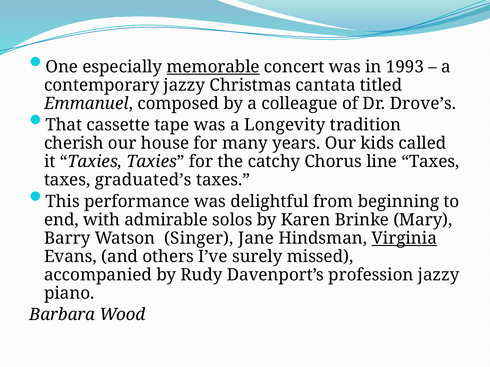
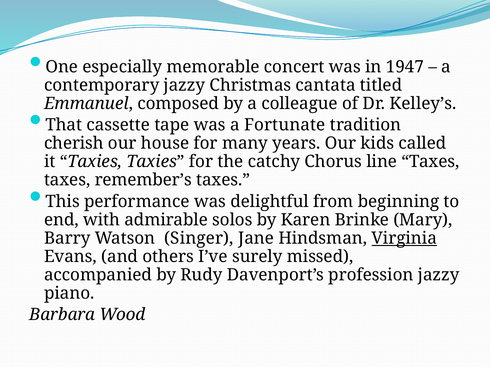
memorable underline: present -> none (213, 67)
1993: 1993 -> 1947 (405, 67)
Drove’s: Drove’s -> Kelley’s (423, 104)
Longevity: Longevity -> Fortunate (285, 125)
graduated’s: graduated’s -> remember’s (143, 180)
